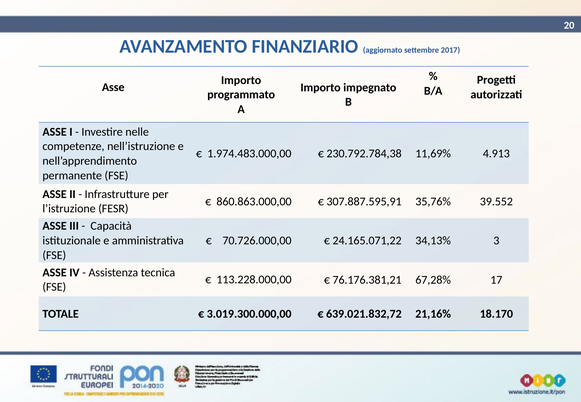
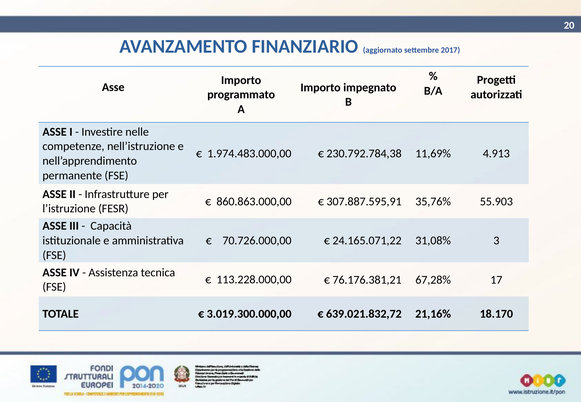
39.552: 39.552 -> 55.903 (496, 202)
34,13%: 34,13% -> 31,08% (433, 241)
